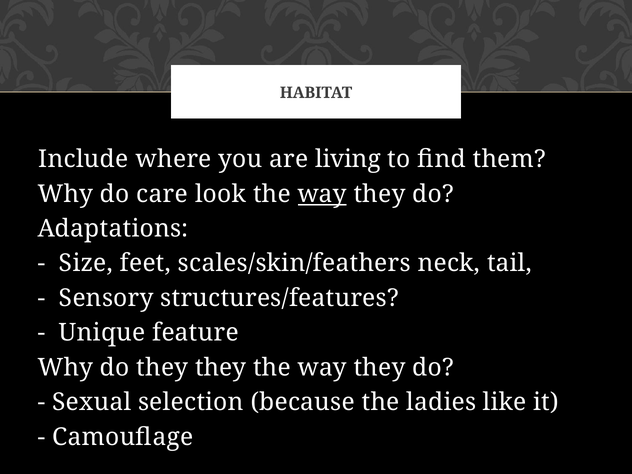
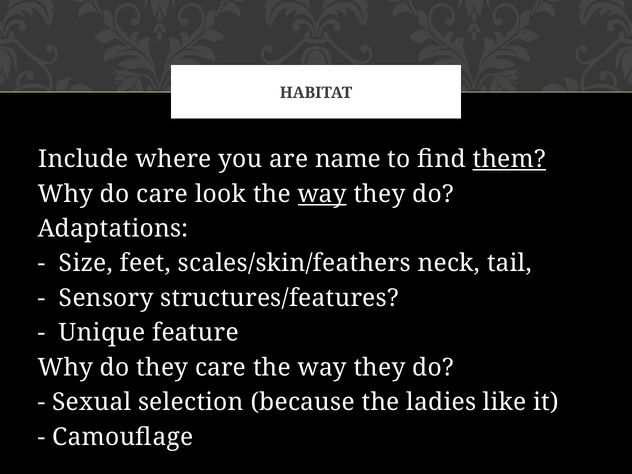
living: living -> name (348, 159)
them underline: none -> present (509, 159)
they they: they -> care (221, 368)
